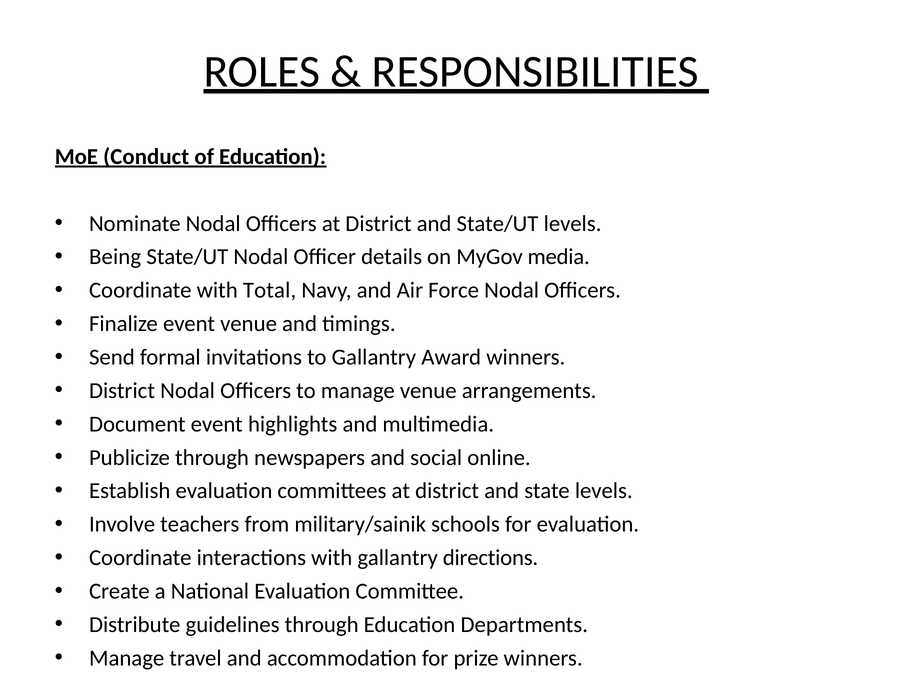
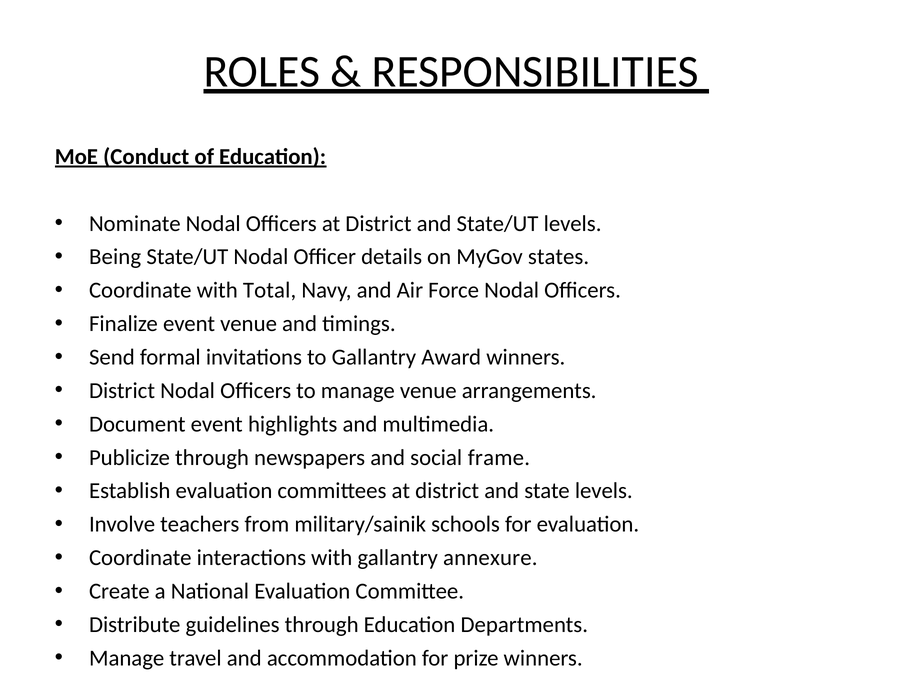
media: media -> states (559, 257)
online: online -> frame (499, 458)
directions: directions -> annexure (490, 558)
